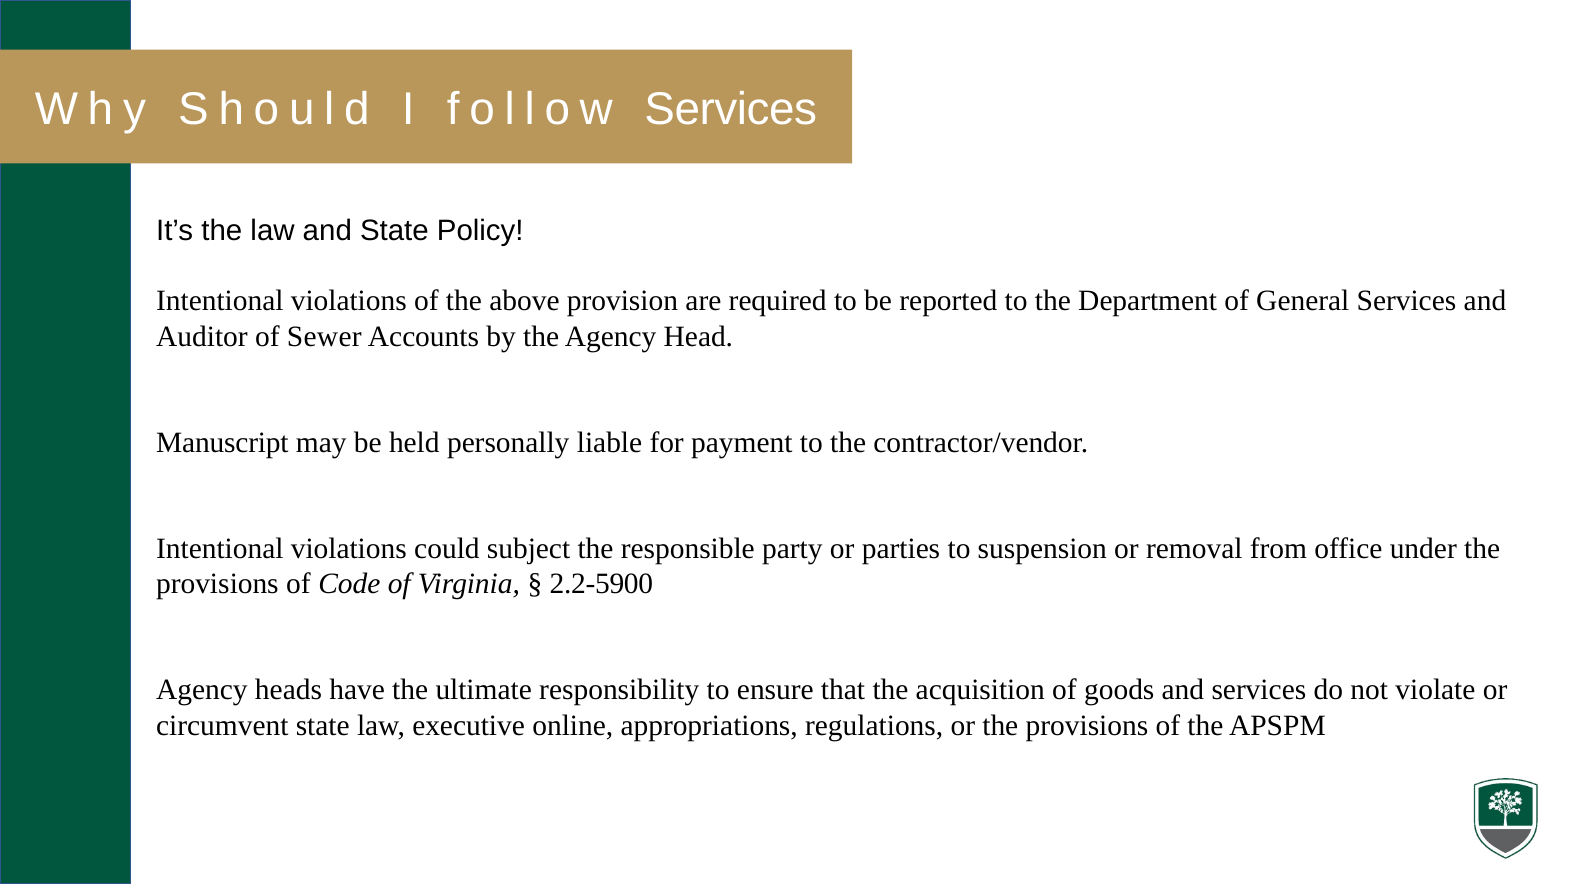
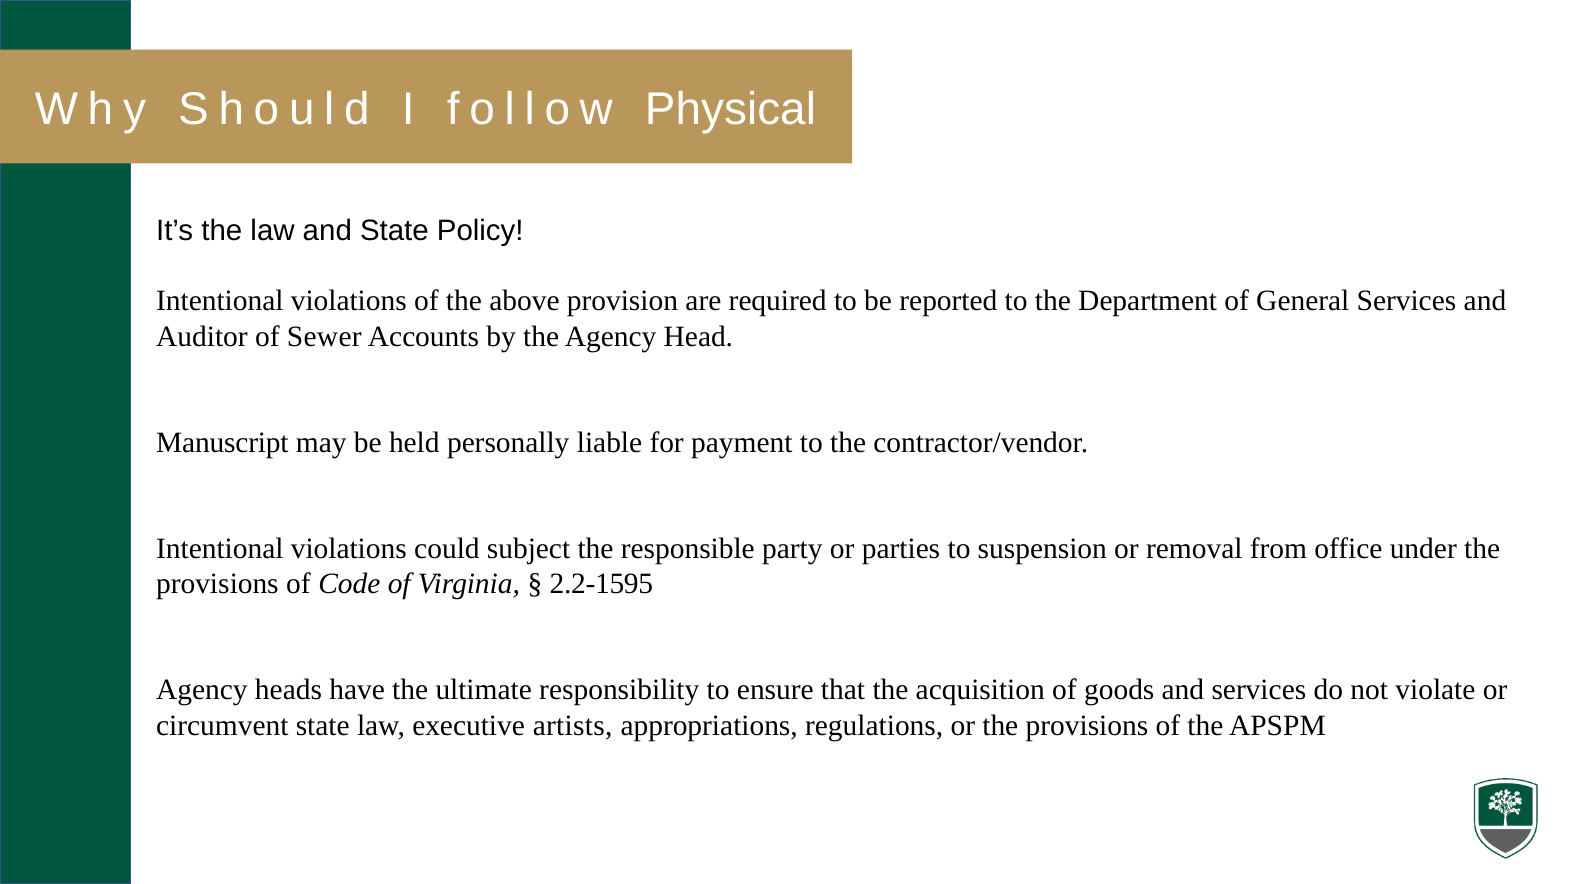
follow Services: Services -> Physical (730, 110)
2.2-5900: 2.2-5900 -> 2.2-1595 (601, 584)
online: online -> artists (573, 725)
